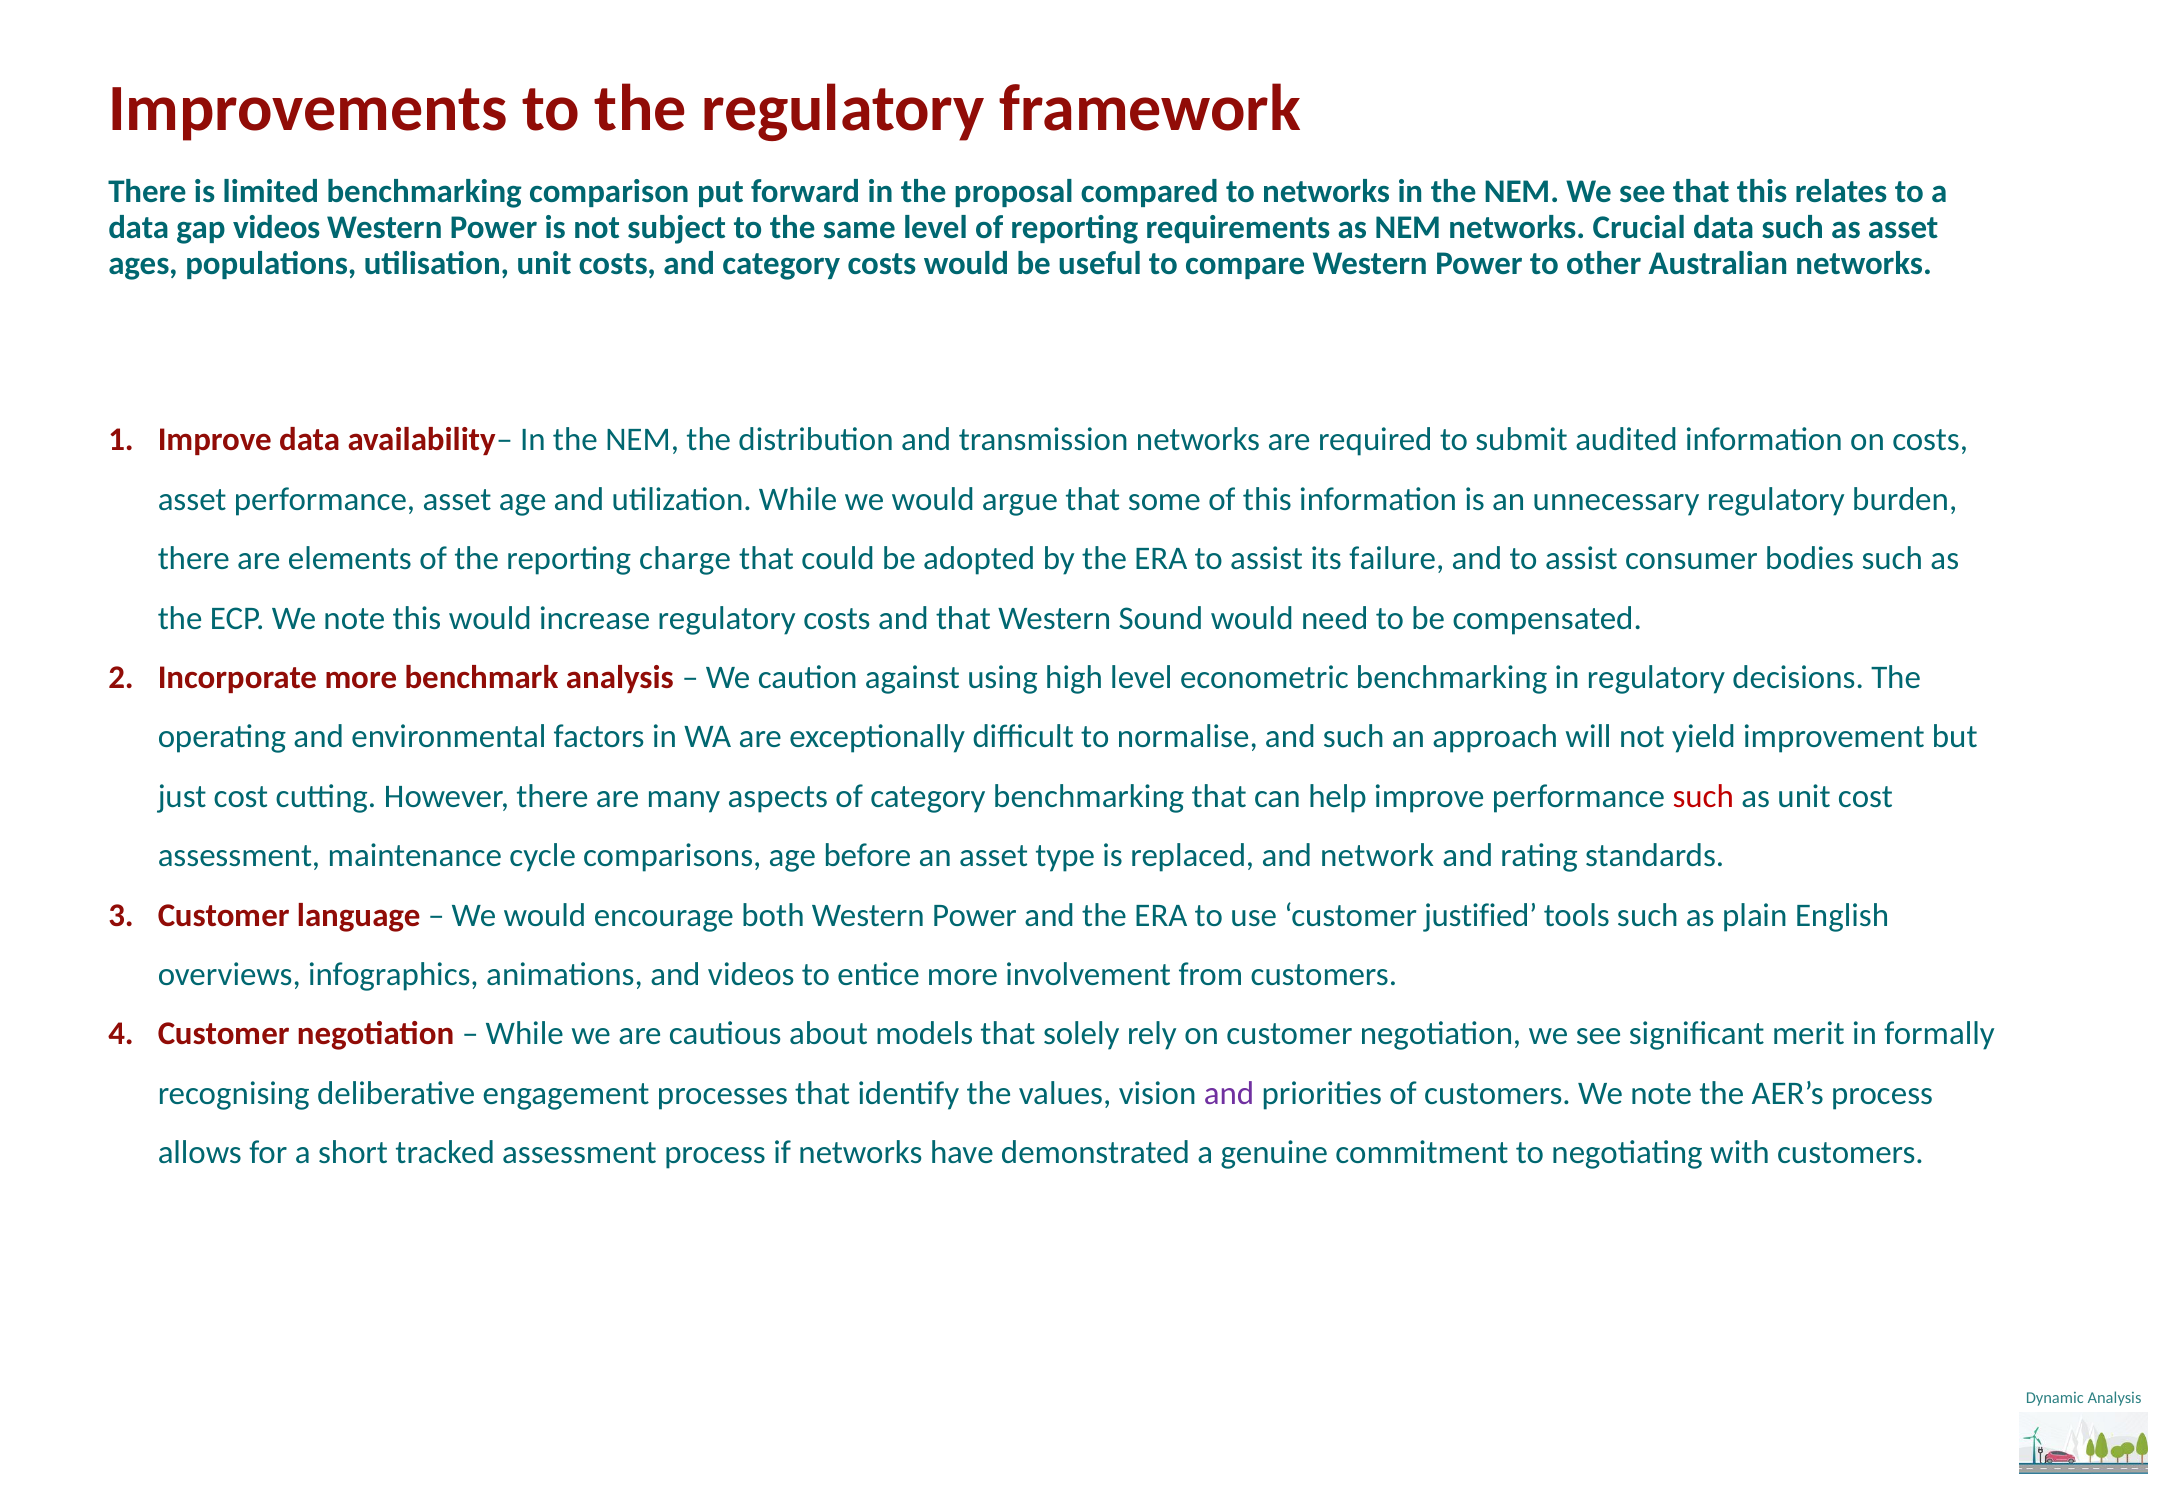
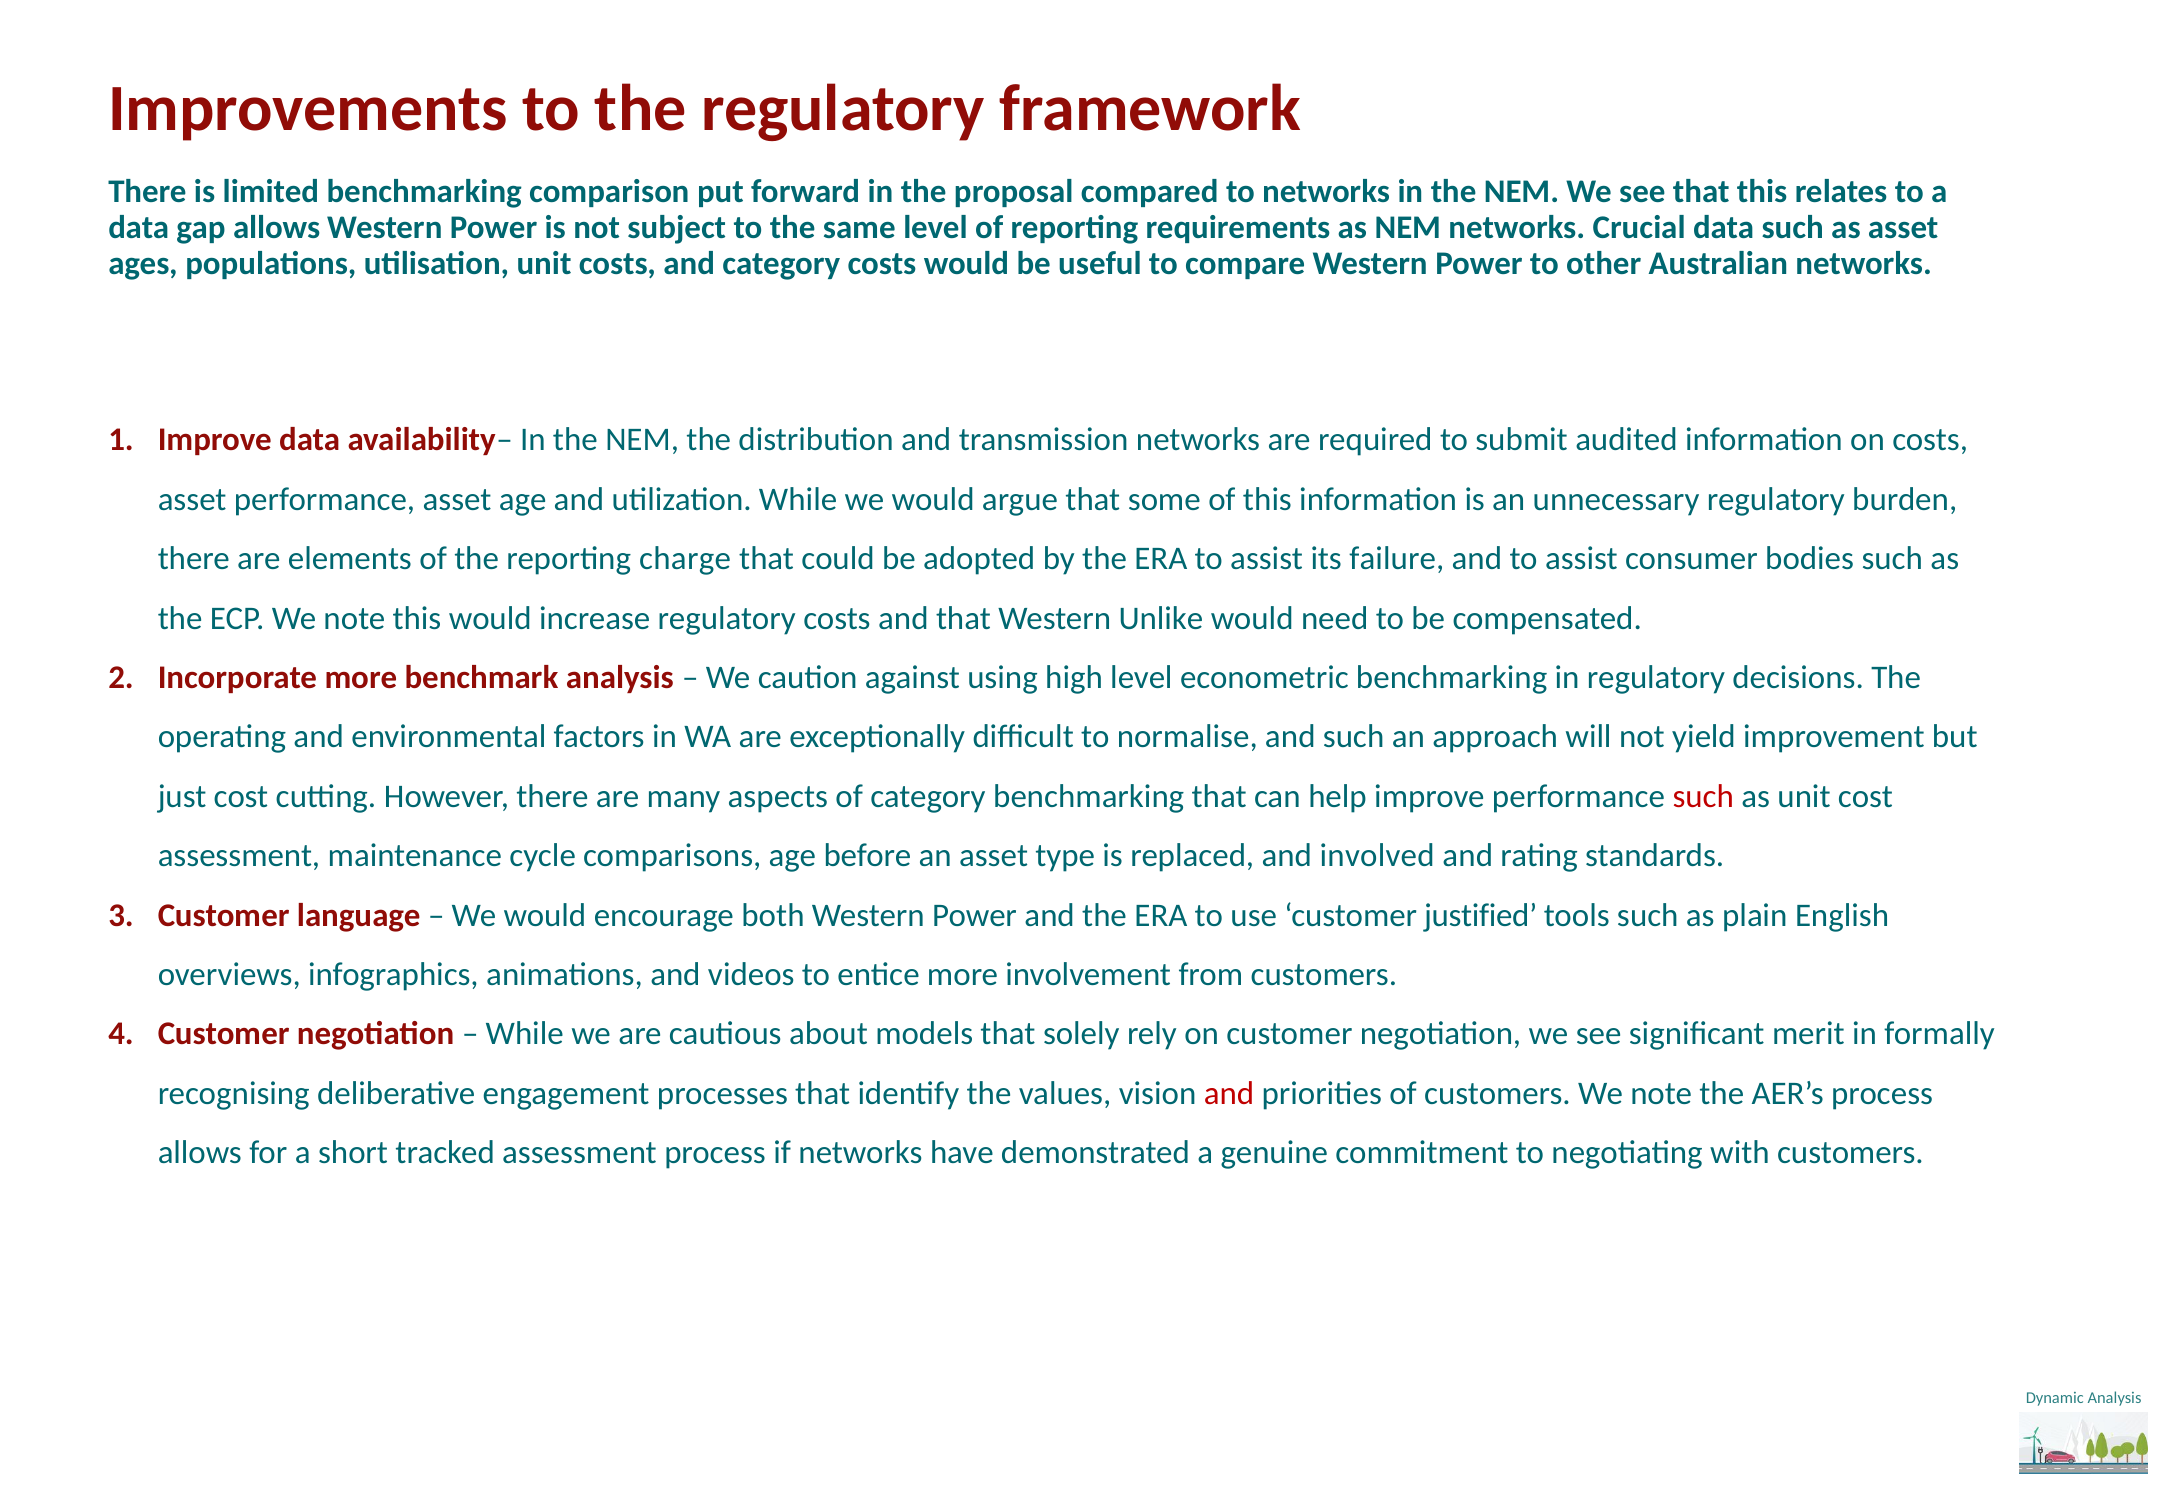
gap videos: videos -> allows (277, 228)
Sound: Sound -> Unlike (1161, 618)
network: network -> involved (1377, 856)
and colour: purple -> red (1229, 1093)
